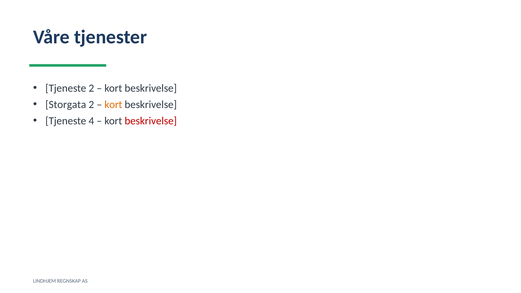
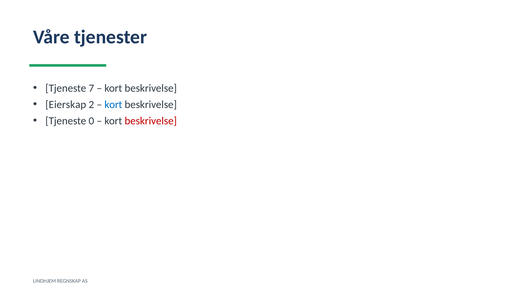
Tjeneste 2: 2 -> 7 (91, 88)
Storgata: Storgata -> Eierskap (66, 105)
kort colour: orange -> blue (113, 105)
4: 4 -> 0 (91, 121)
